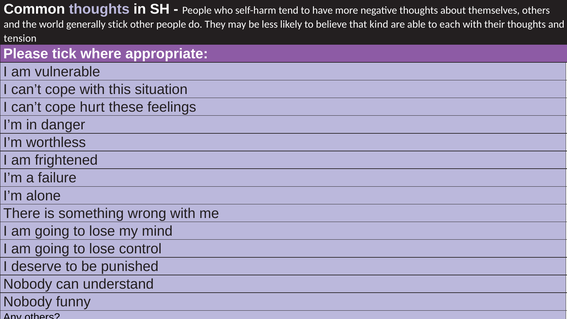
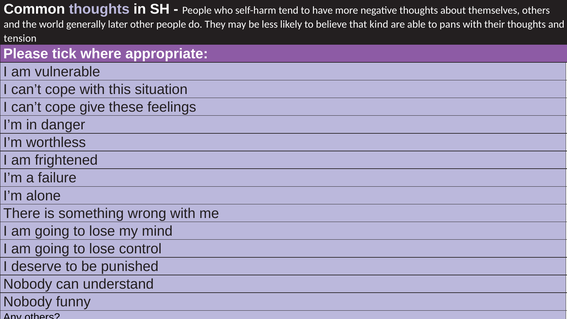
stick: stick -> later (118, 24)
each: each -> pans (450, 24)
hurt: hurt -> give (92, 107)
